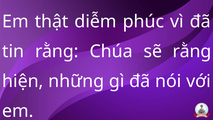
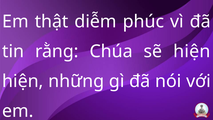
sẽ rằng: rằng -> hiện (192, 51)
